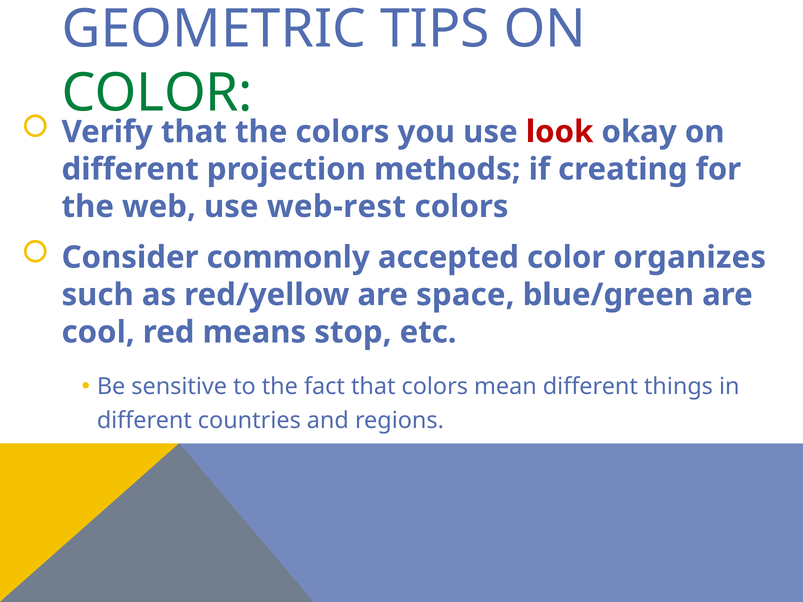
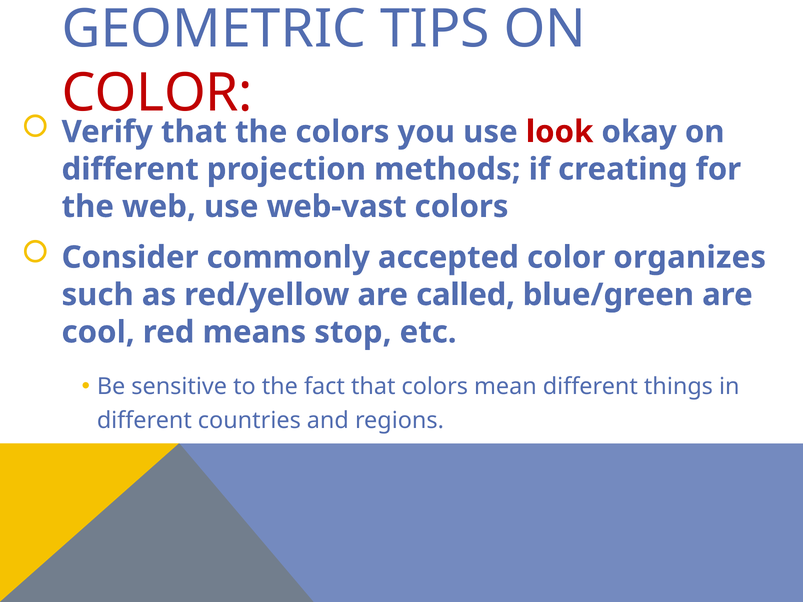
COLOR colour: green -> red (157, 93)
web-rest: web-rest -> web-vast (337, 207)
space: space -> called (466, 295)
